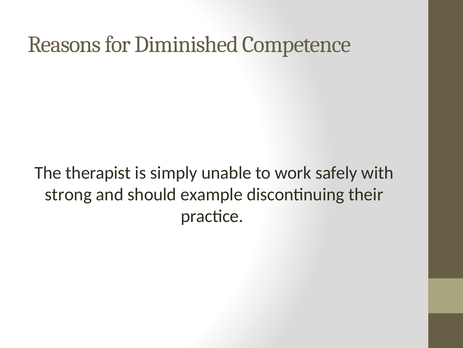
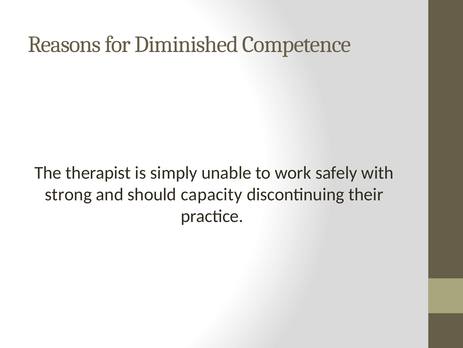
example: example -> capacity (212, 194)
